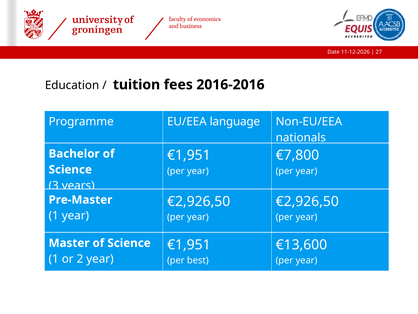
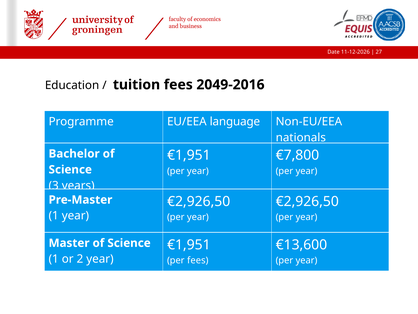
2016-2016: 2016-2016 -> 2049-2016 (230, 85)
per best: best -> fees (198, 260)
